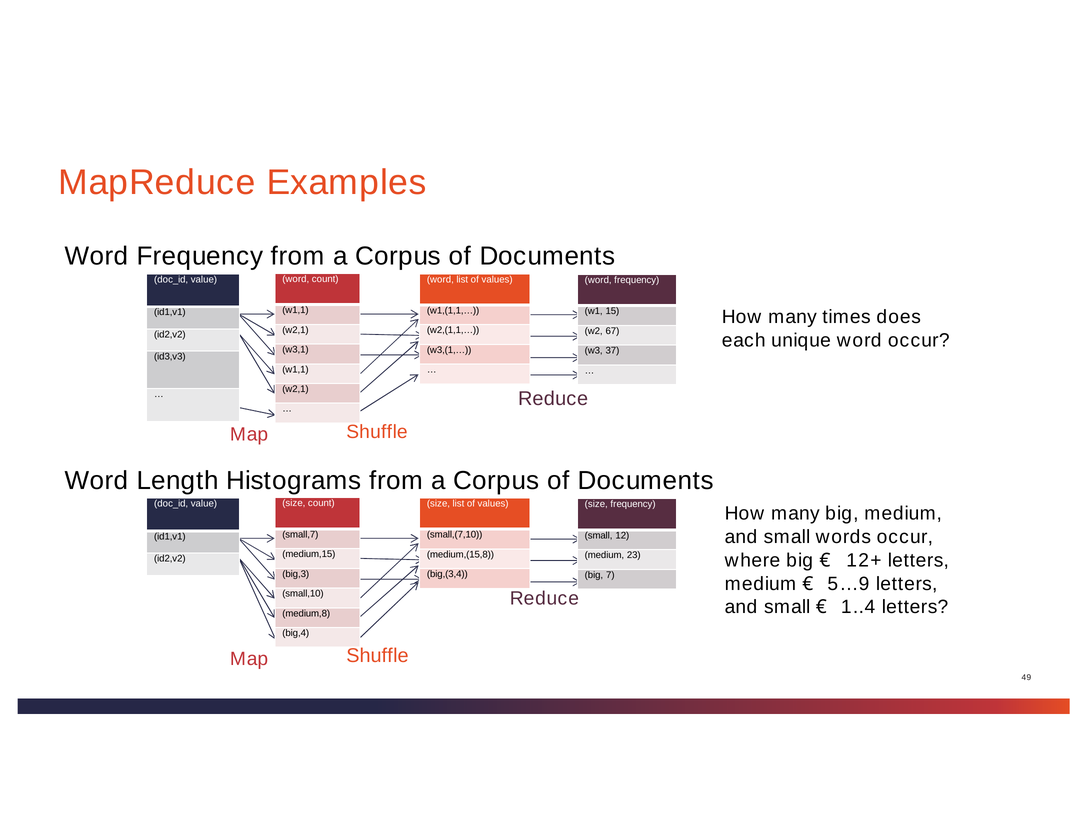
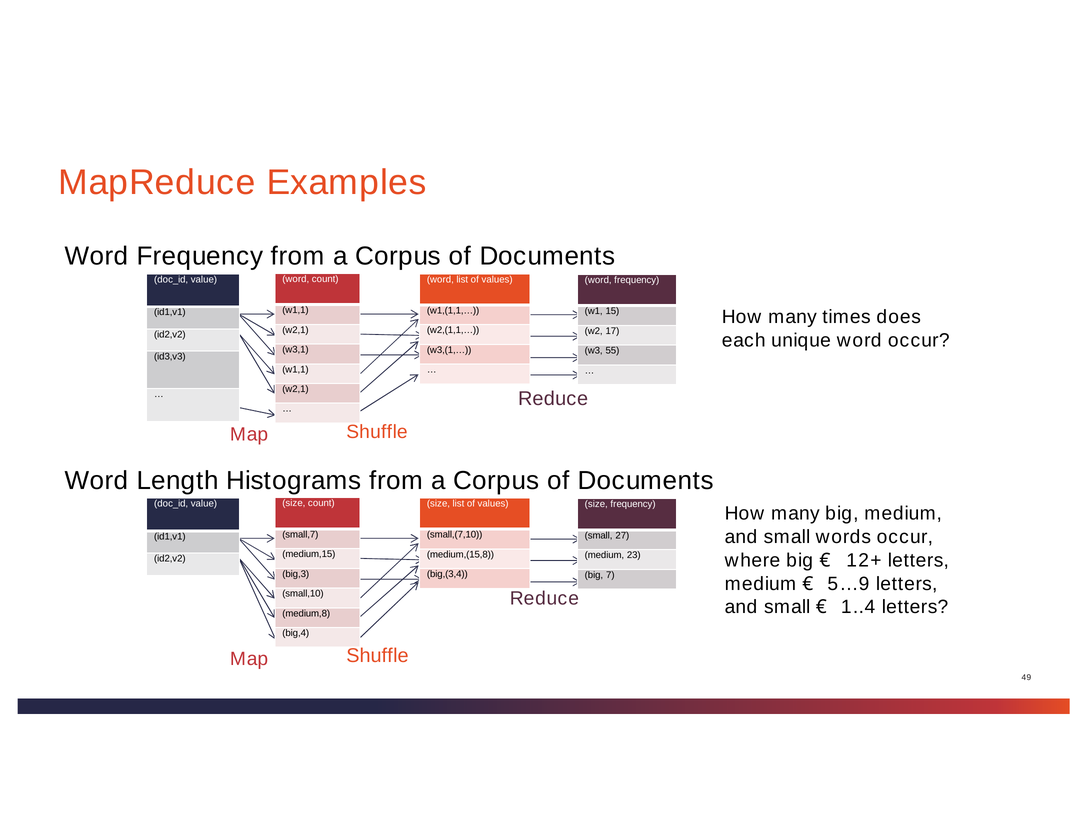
67: 67 -> 17 (612, 331)
37: 37 -> 55 (612, 351)
12: 12 -> 27 (622, 535)
